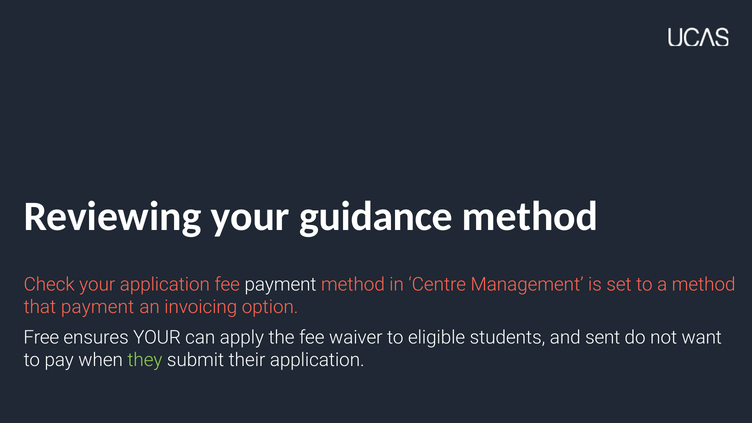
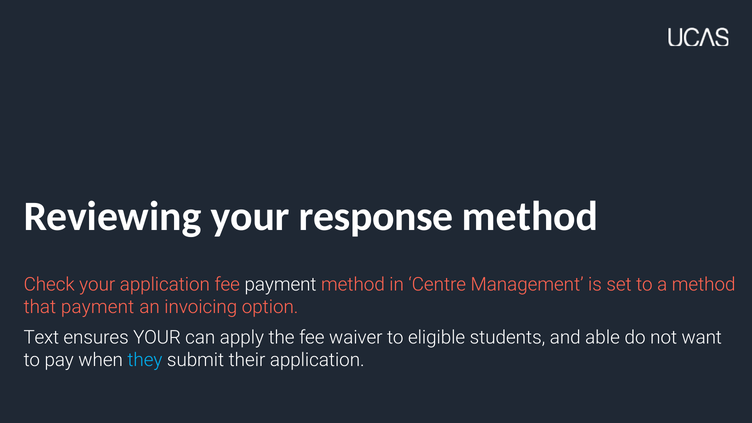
guidance: guidance -> response (376, 217)
Free: Free -> Text (41, 338)
sent: sent -> able (603, 338)
they colour: light green -> light blue (145, 360)
